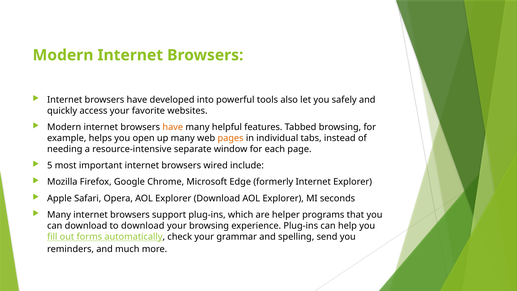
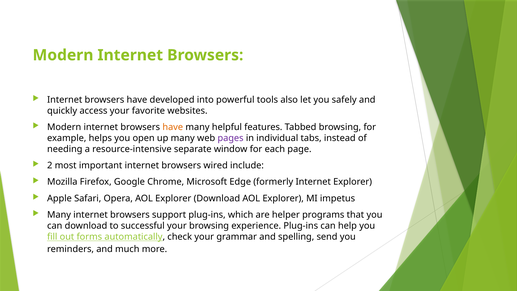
pages colour: orange -> purple (231, 138)
5: 5 -> 2 (50, 165)
seconds: seconds -> impetus (338, 198)
to download: download -> successful (143, 226)
